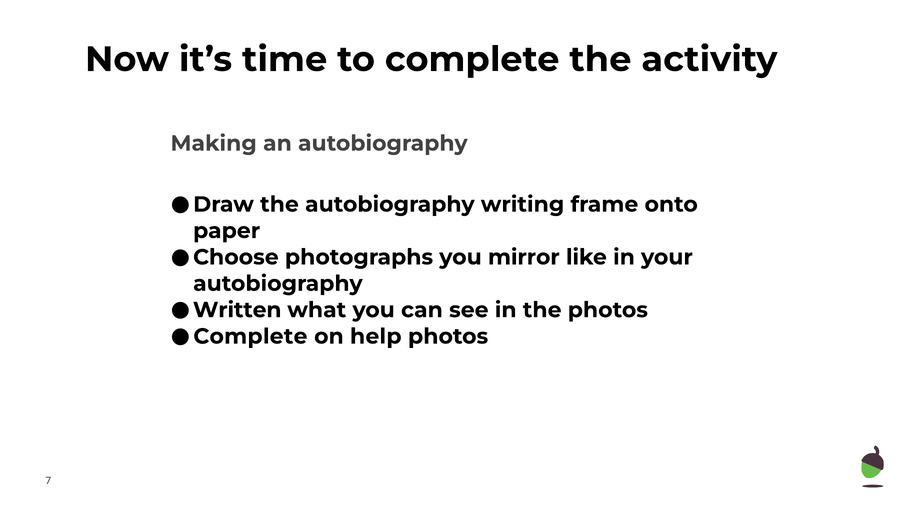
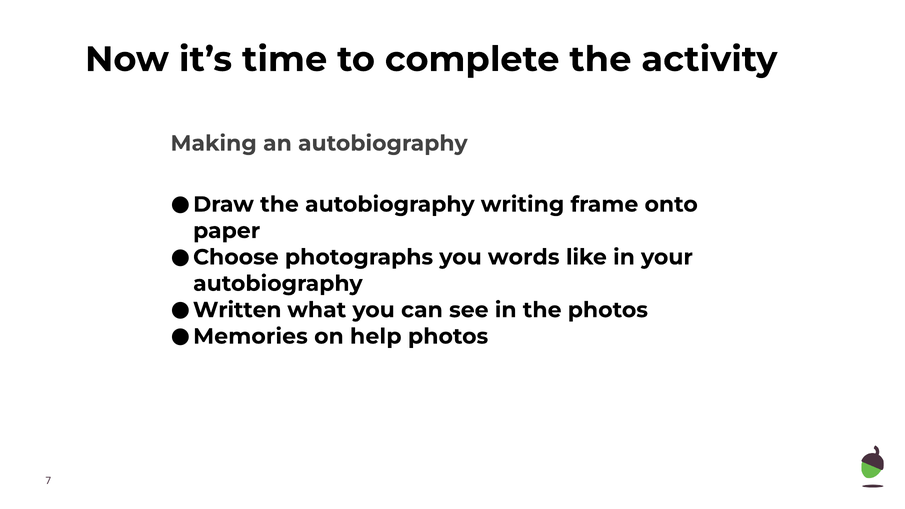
mirror: mirror -> words (524, 257)
Complete: Complete -> Memories (250, 336)
